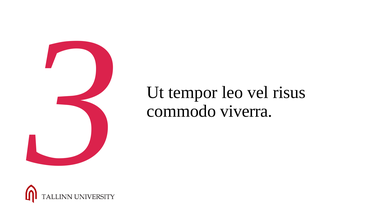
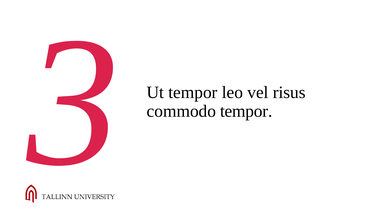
commodo viverra: viverra -> tempor (246, 111)
